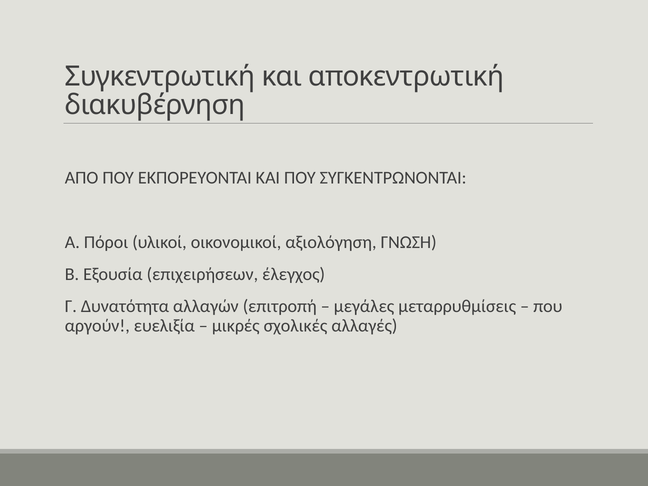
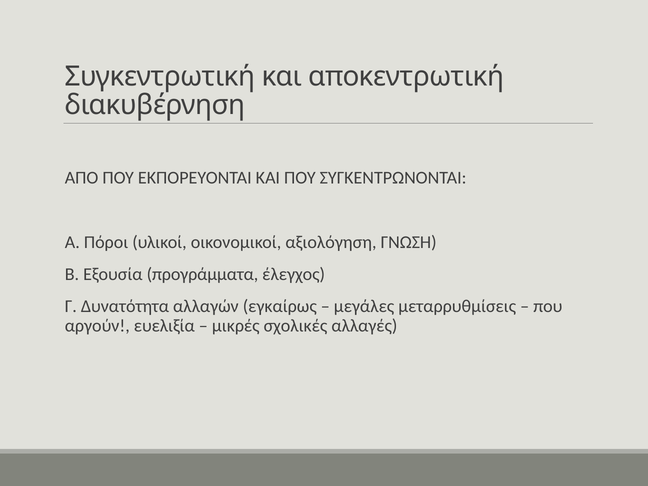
επιχειρήσεων: επιχειρήσεων -> προγράμματα (202, 274)
επιτροπή: επιτροπή -> εγκαίρως (280, 306)
